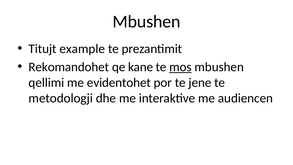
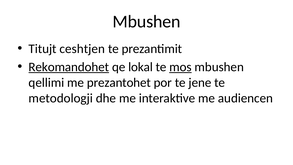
example: example -> ceshtjen (82, 49)
Rekomandohet underline: none -> present (69, 67)
kane: kane -> lokal (141, 67)
evidentohet: evidentohet -> prezantohet (119, 83)
